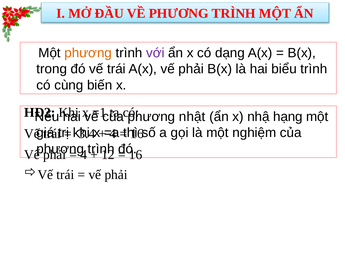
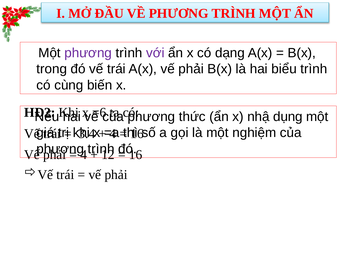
phương colour: orange -> purple (88, 53)
=1: =1 -> =6 (99, 112)
nhật: nhật -> thức (192, 116)
hạng: hạng -> dụng (288, 116)
